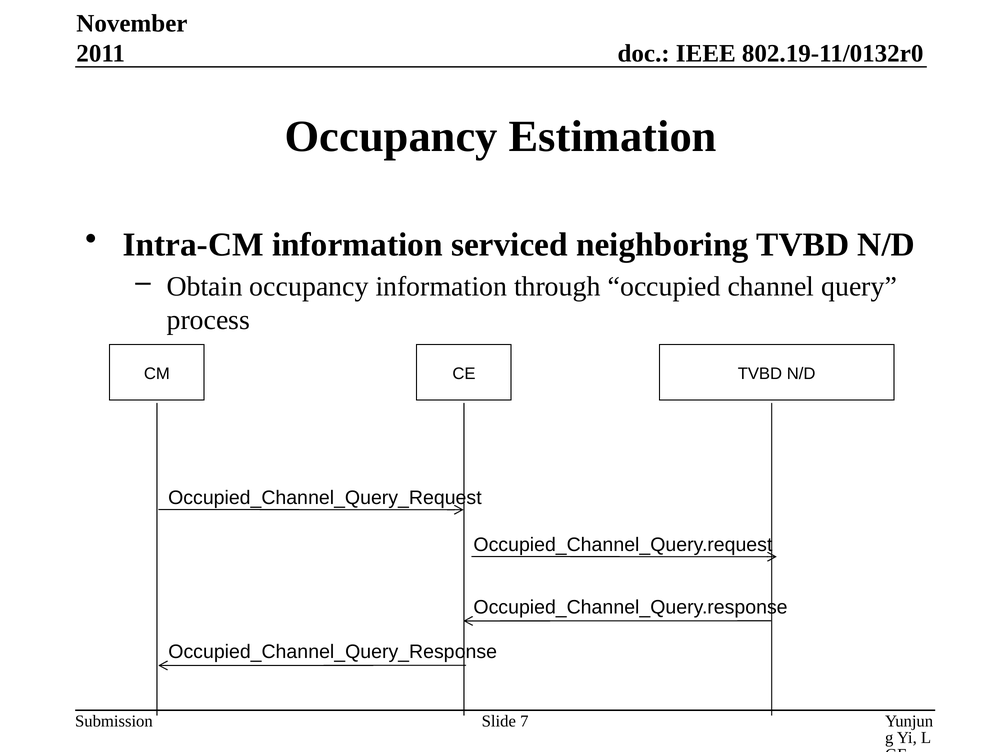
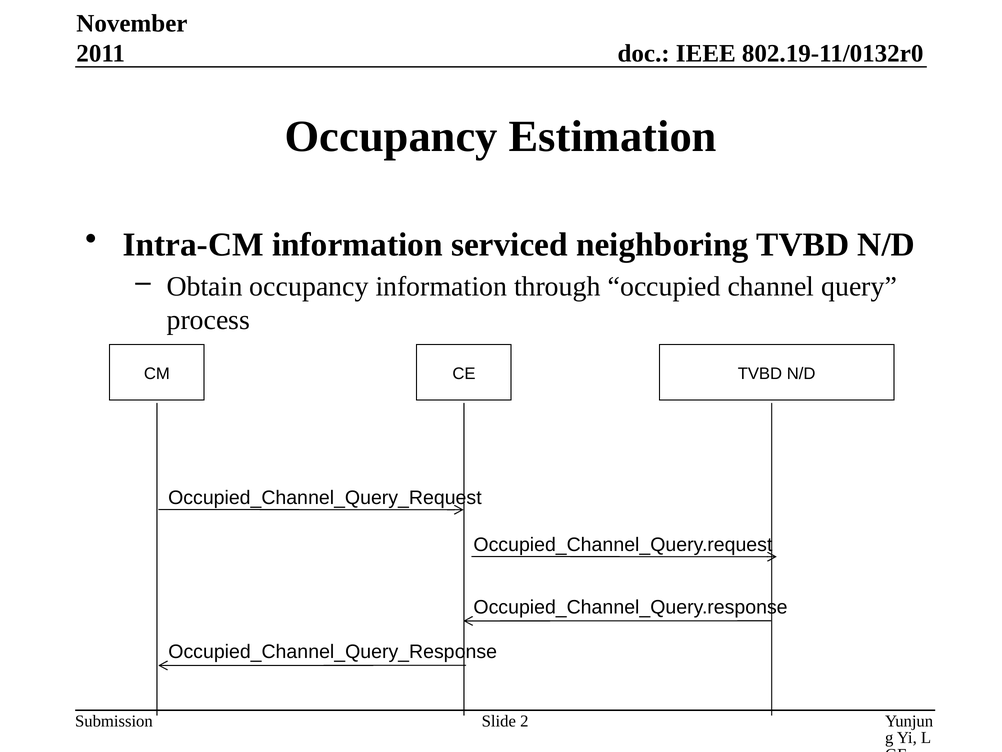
7: 7 -> 2 (524, 721)
